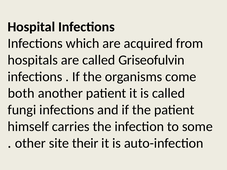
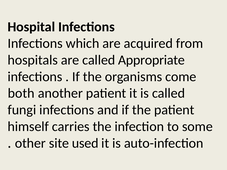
Griseofulvin: Griseofulvin -> Appropriate (151, 60)
their: their -> used (85, 143)
